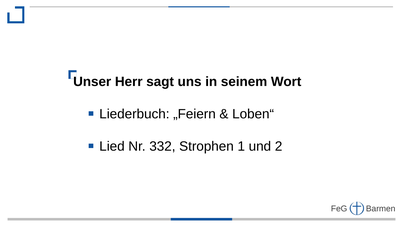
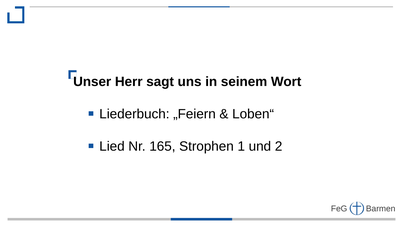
332: 332 -> 165 (162, 146)
